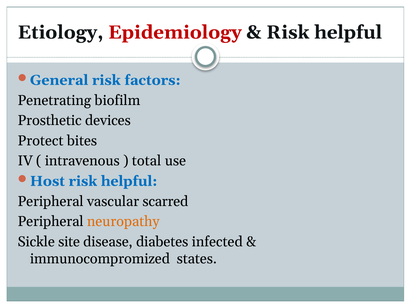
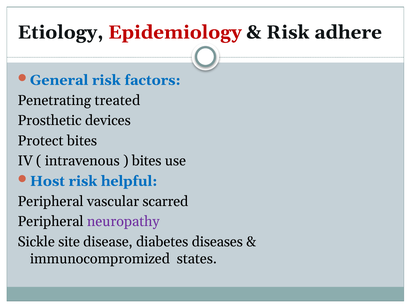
helpful: helpful -> adhere (348, 32)
biofilm: biofilm -> treated (117, 100)
total: total -> bites (147, 161)
neuropathy colour: orange -> purple (123, 222)
infected: infected -> diseases (217, 242)
